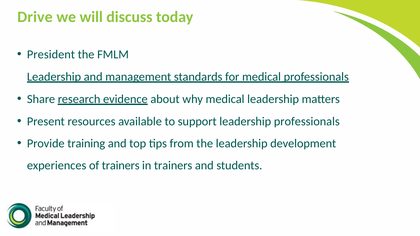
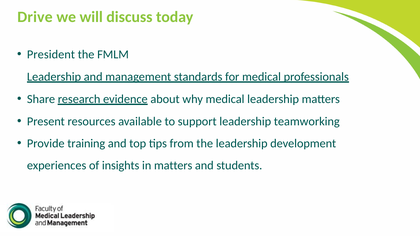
leadership professionals: professionals -> teamworking (307, 122)
of trainers: trainers -> insights (121, 166)
in trainers: trainers -> matters (173, 166)
